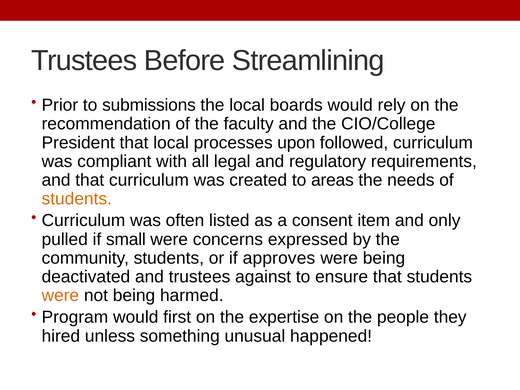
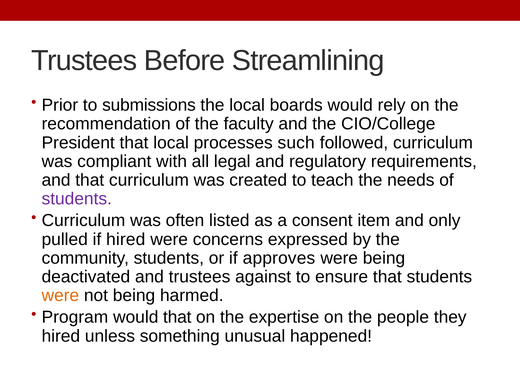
upon: upon -> such (296, 143)
areas: areas -> teach (332, 180)
students colour: orange -> purple (77, 199)
if small: small -> hired (126, 239)
would first: first -> that (177, 317)
